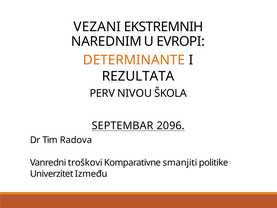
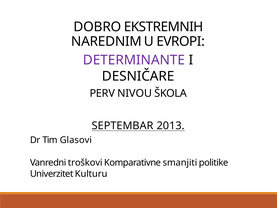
VEZANI: VEZANI -> DOBRO (97, 27)
DETERMINANTE colour: orange -> purple (134, 60)
REZULTATA: REZULTATA -> DESNIČARE (138, 76)
2096: 2096 -> 2013 (171, 126)
Radova: Radova -> Glasovi (76, 140)
Između: Između -> Kulturu (91, 174)
